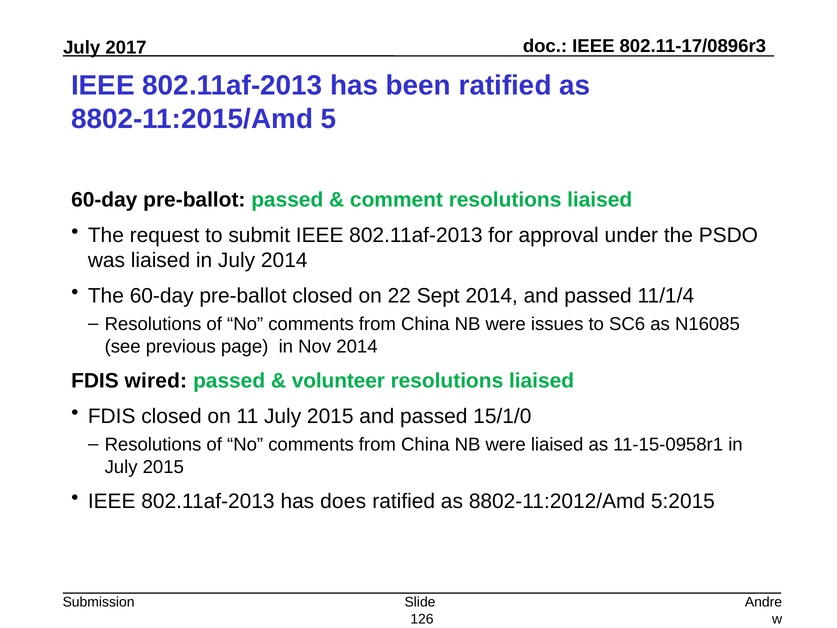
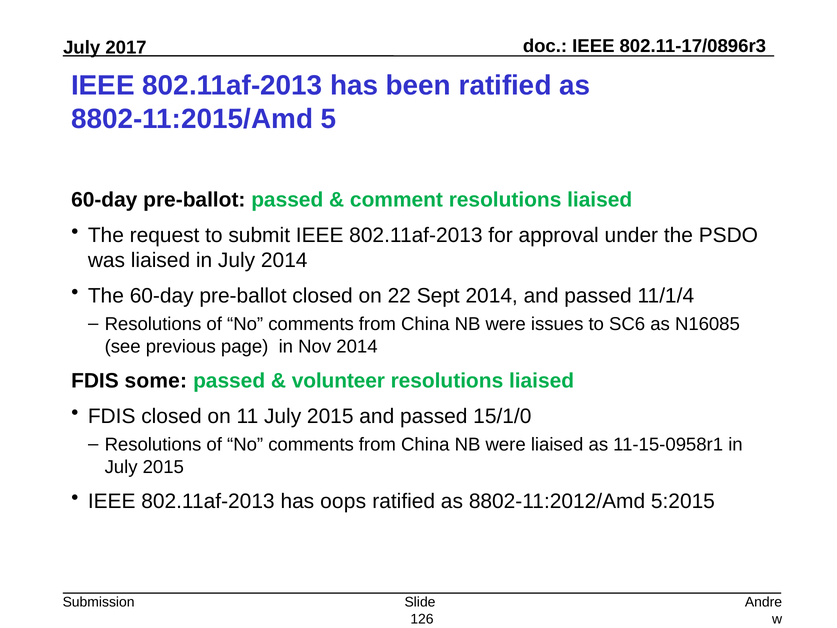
wired: wired -> some (156, 381)
does: does -> oops (343, 501)
